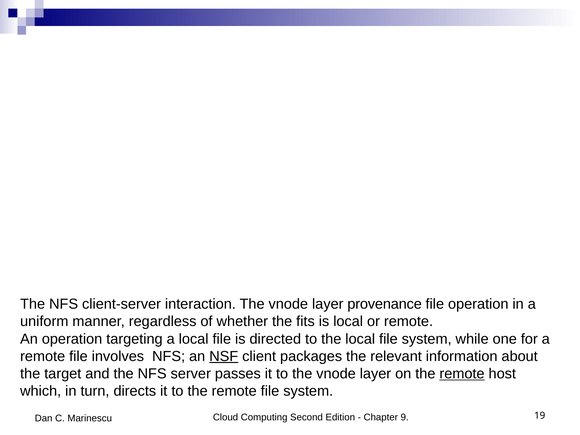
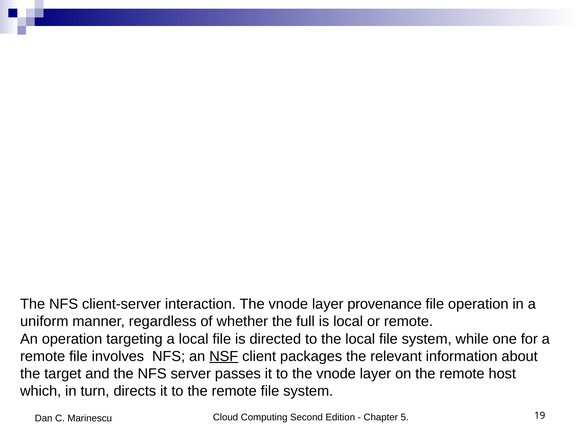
fits: fits -> full (306, 322)
remote underline: present -> none (462, 374)
9: 9 -> 5 (405, 417)
